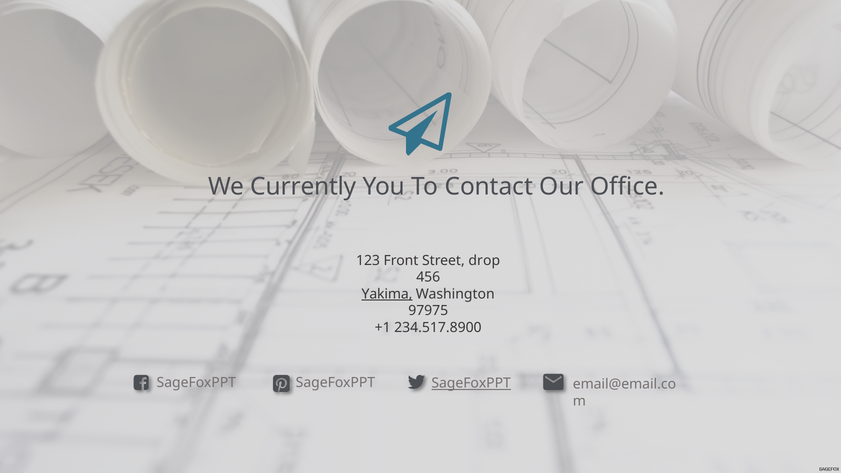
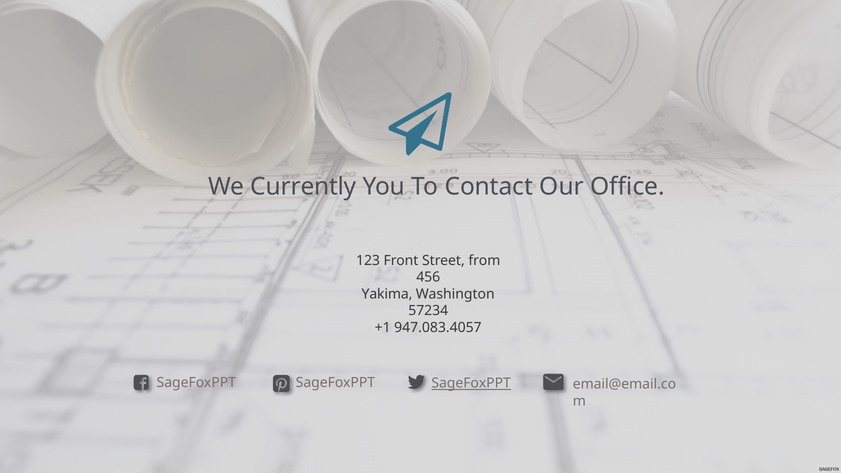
drop: drop -> from (484, 260)
Yakima underline: present -> none (387, 294)
97975: 97975 -> 57234 (428, 311)
234.517.8900: 234.517.8900 -> 947.083.4057 (438, 328)
